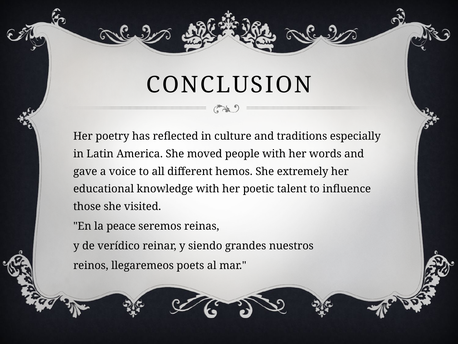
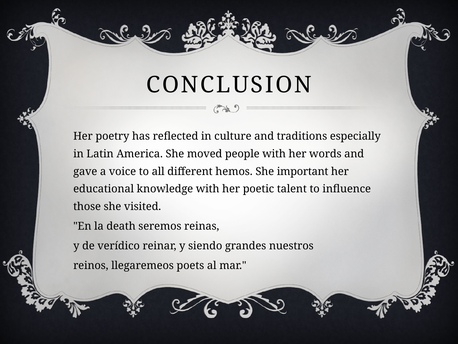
extremely: extremely -> important (303, 171)
peace: peace -> death (121, 226)
